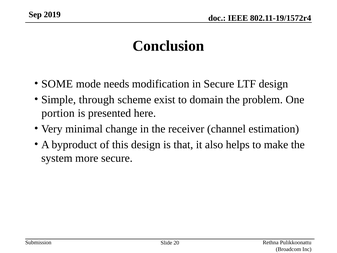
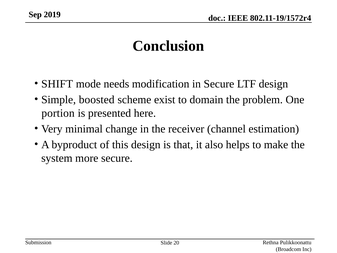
SOME: SOME -> SHIFT (57, 84)
through: through -> boosted (97, 100)
